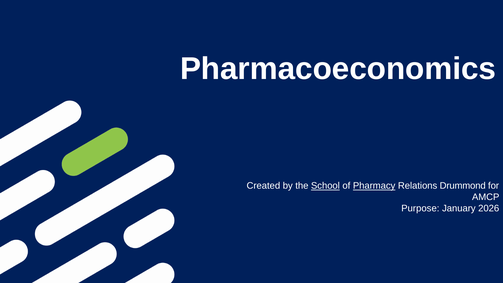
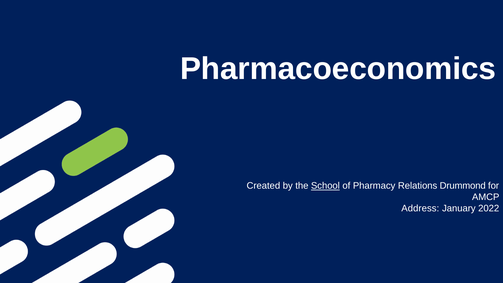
Pharmacy underline: present -> none (374, 186)
Purpose: Purpose -> Address (420, 208)
2026: 2026 -> 2022 (489, 208)
